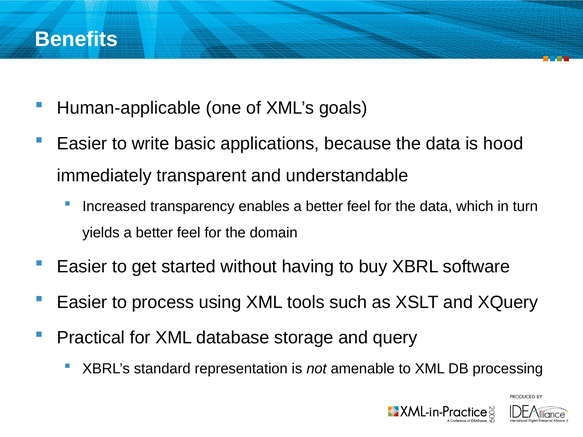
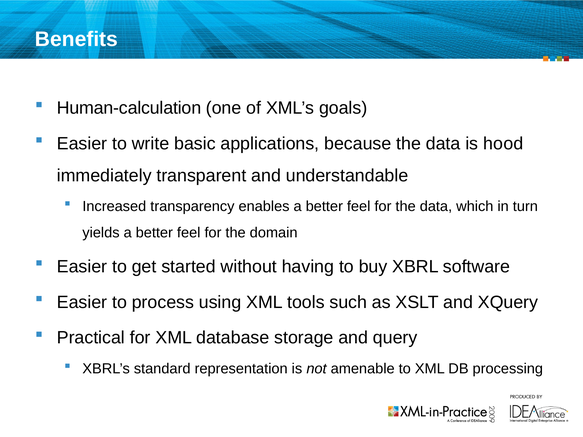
Human-applicable: Human-applicable -> Human-calculation (129, 108)
